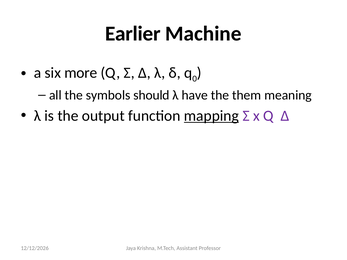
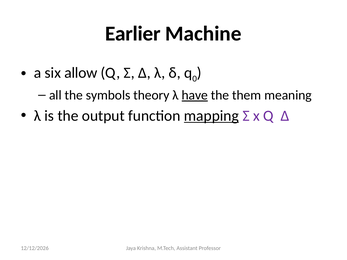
more: more -> allow (81, 73)
should: should -> theory (151, 95)
have underline: none -> present (195, 95)
